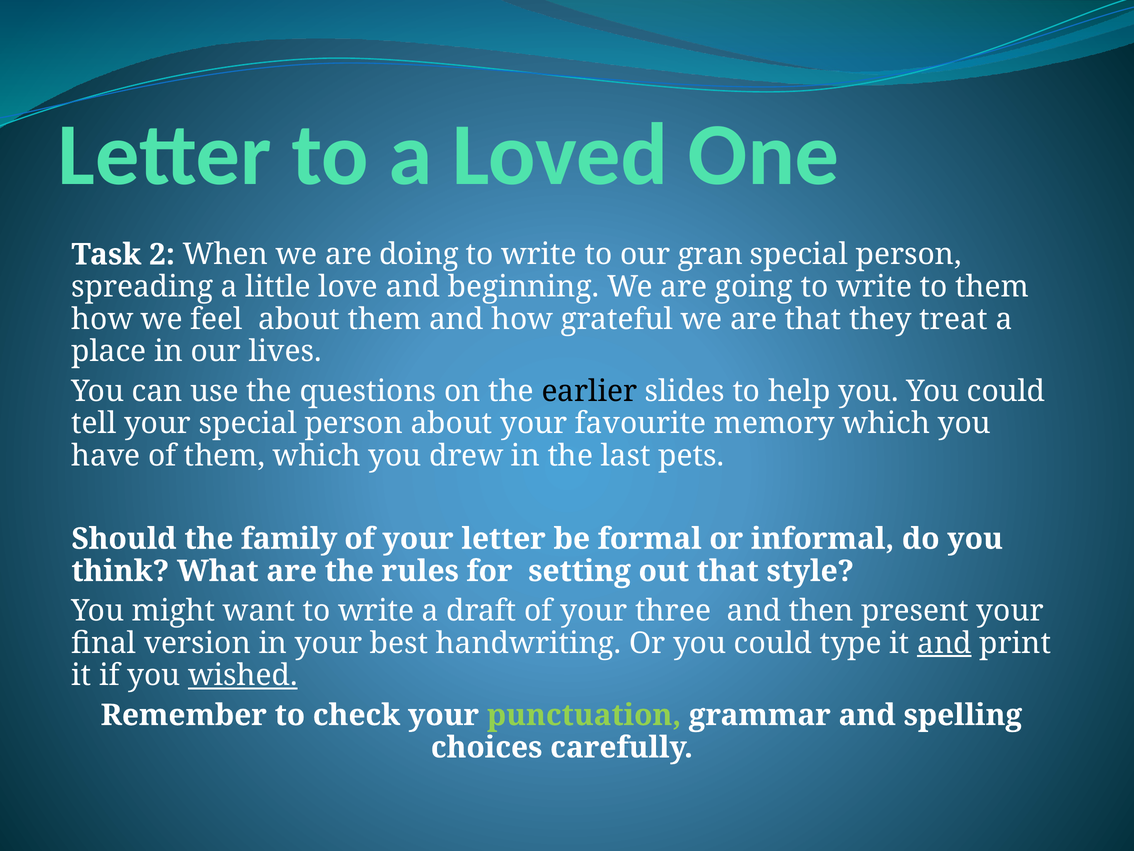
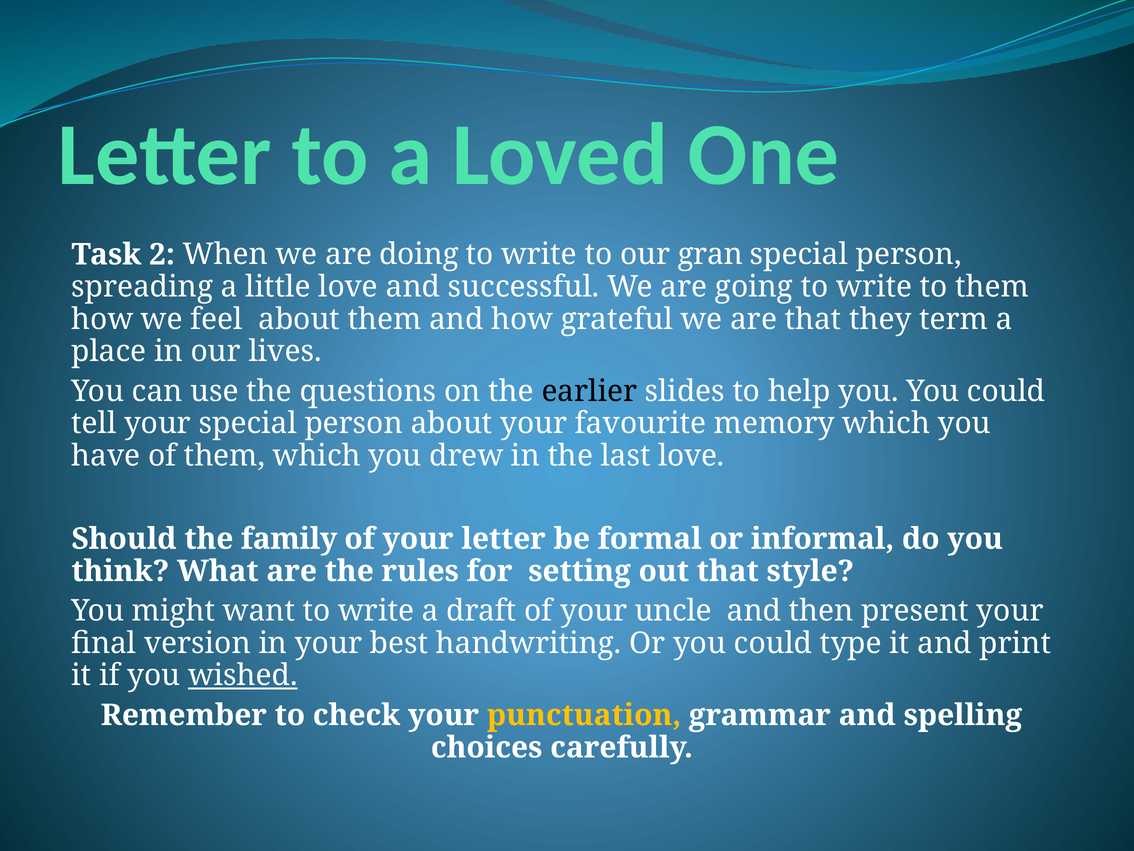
beginning: beginning -> successful (524, 287)
treat: treat -> term (954, 319)
last pets: pets -> love (691, 456)
three: three -> uncle (673, 611)
and underline: present -> none (944, 643)
punctuation colour: light green -> yellow (584, 715)
